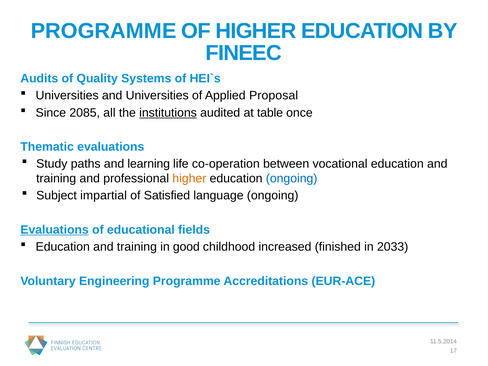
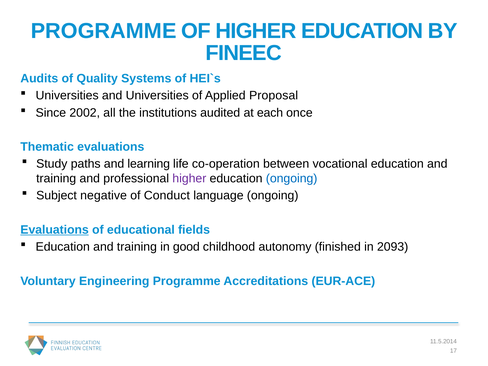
2085: 2085 -> 2002 (85, 113)
institutions underline: present -> none (168, 113)
table: table -> each (270, 113)
higher colour: orange -> purple (189, 179)
impartial: impartial -> negative (104, 196)
Satisfied: Satisfied -> Conduct (167, 196)
increased: increased -> autonomy (285, 247)
2033: 2033 -> 2093 (393, 247)
